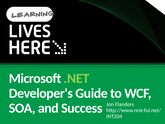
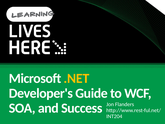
.NET colour: light green -> yellow (76, 78)
